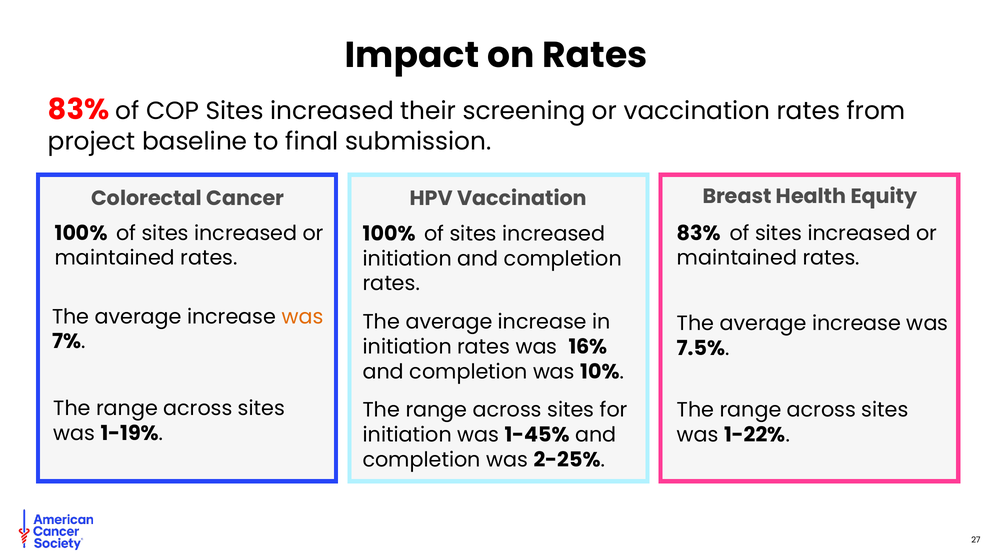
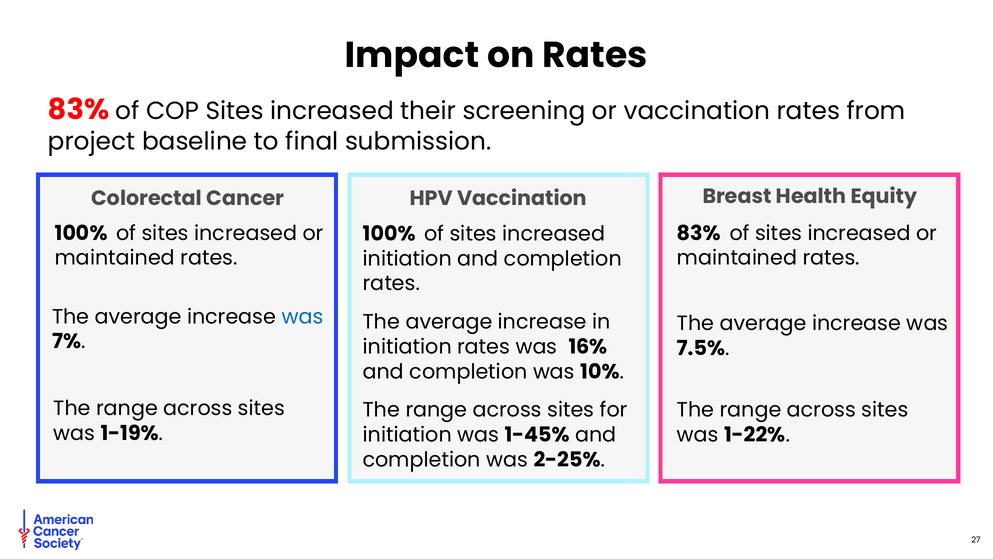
was colour: orange -> blue (302, 316)
